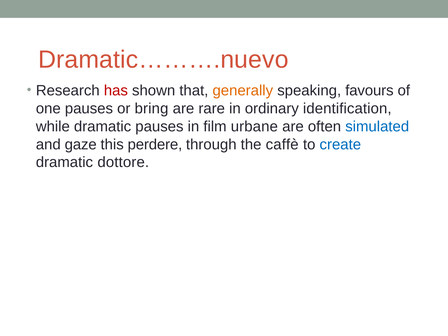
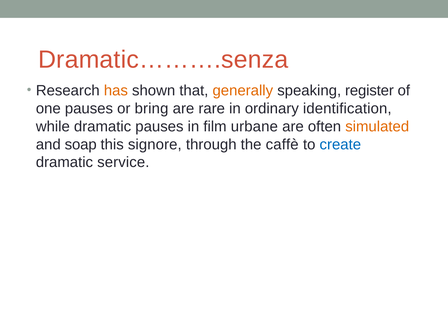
Dramatic……….nuevo: Dramatic……….nuevo -> Dramatic……….senza (163, 60)
has colour: red -> orange (116, 91)
favours: favours -> register (369, 91)
simulated colour: blue -> orange (377, 126)
gaze: gaze -> soap (81, 144)
perdere: perdere -> signore (155, 144)
dottore: dottore -> service (123, 162)
